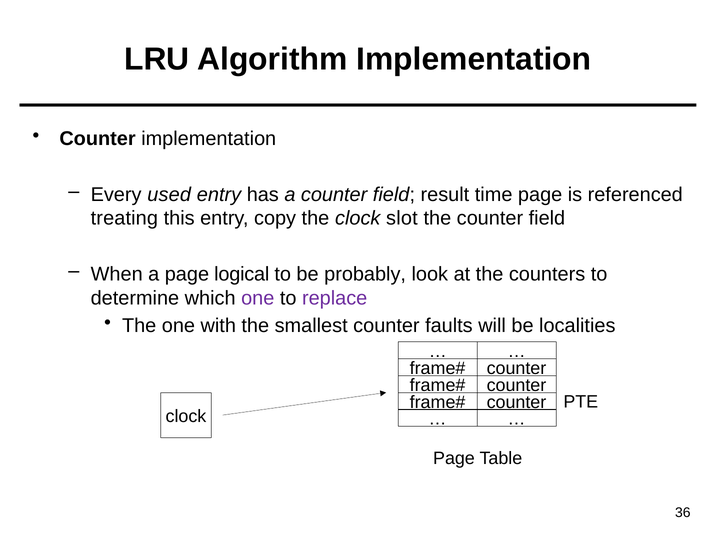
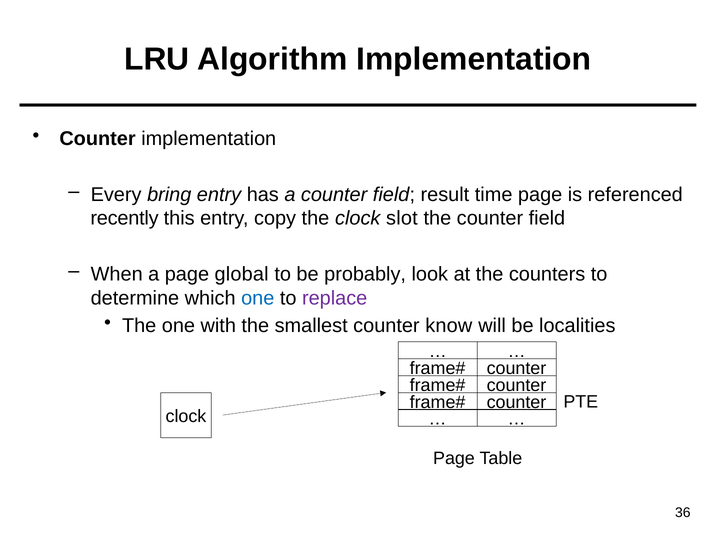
used: used -> bring (169, 195)
treating: treating -> recently (125, 218)
logical: logical -> global (242, 274)
one colour: purple -> blue (258, 298)
faults: faults -> know (449, 326)
